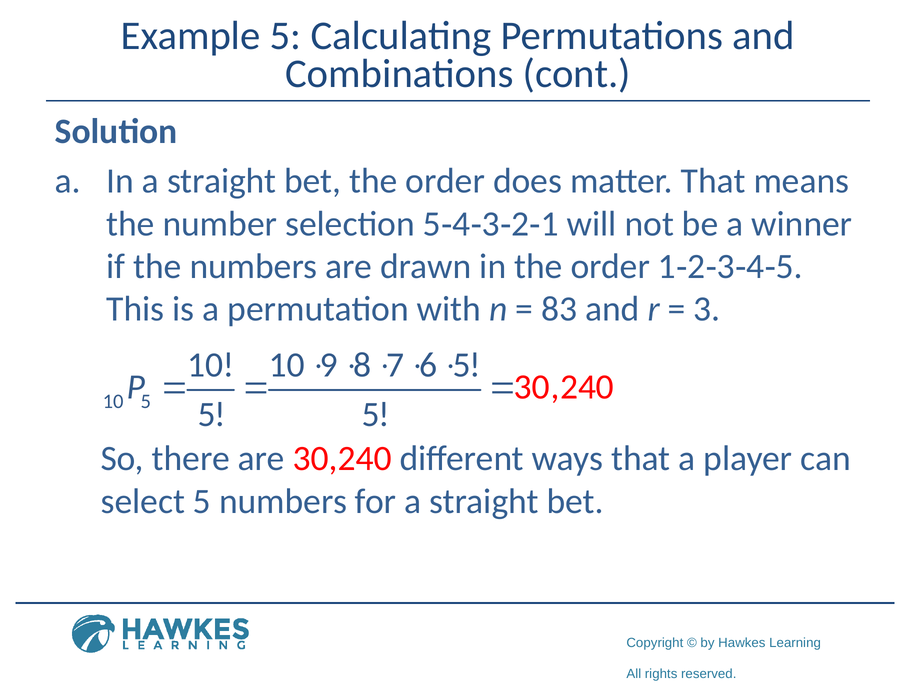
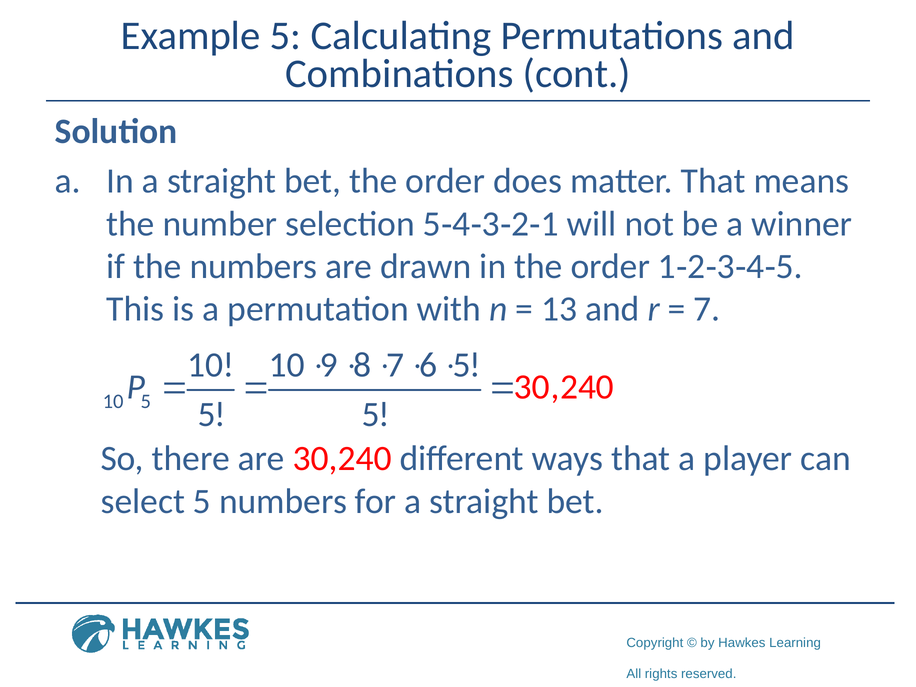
83: 83 -> 13 (559, 309)
3: 3 -> 7 (707, 309)
